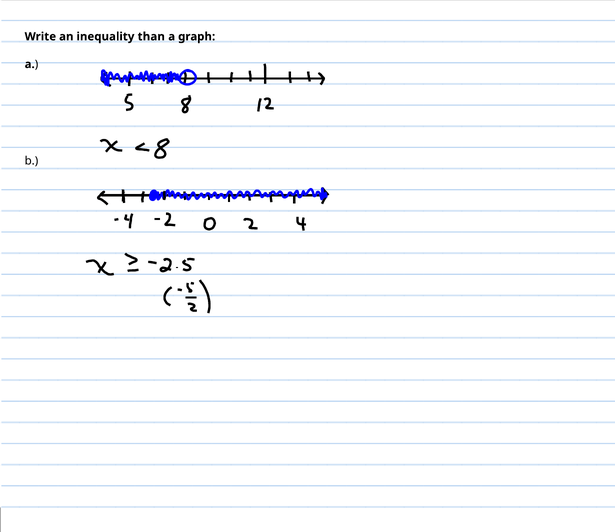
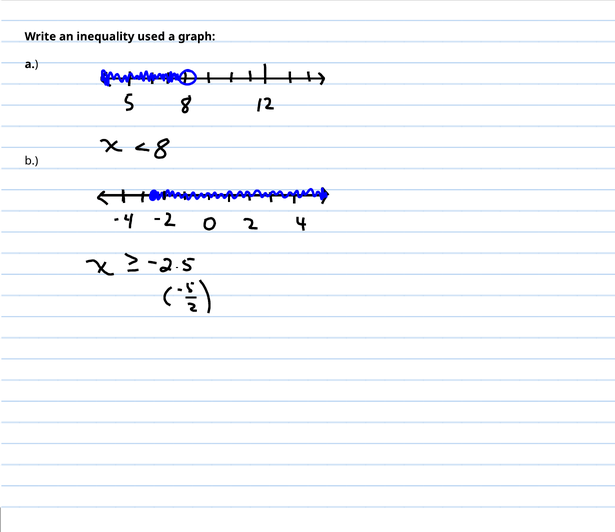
than: than -> used (151, 37)
